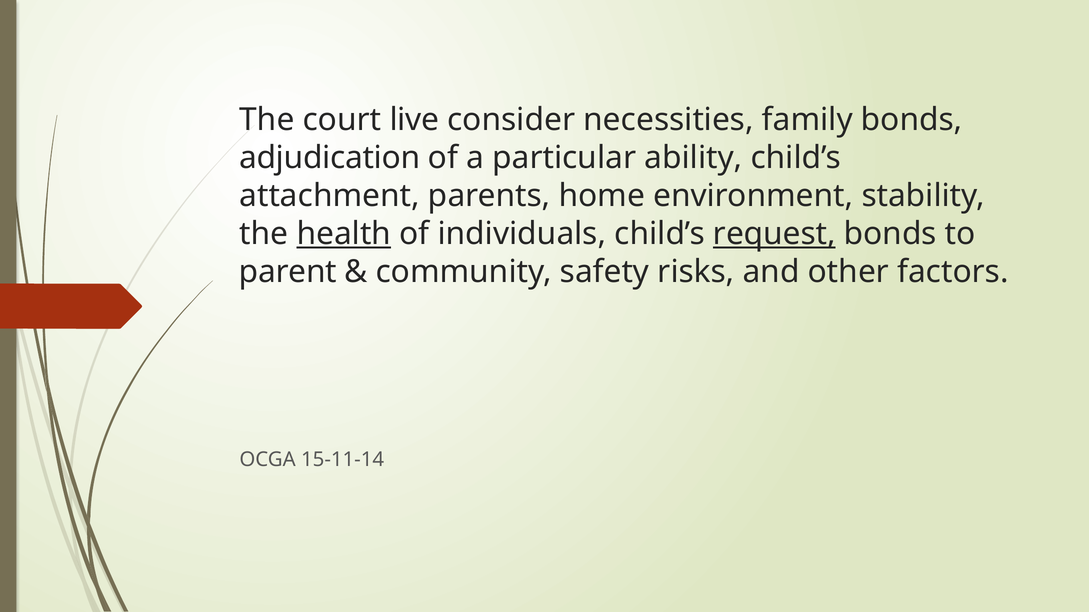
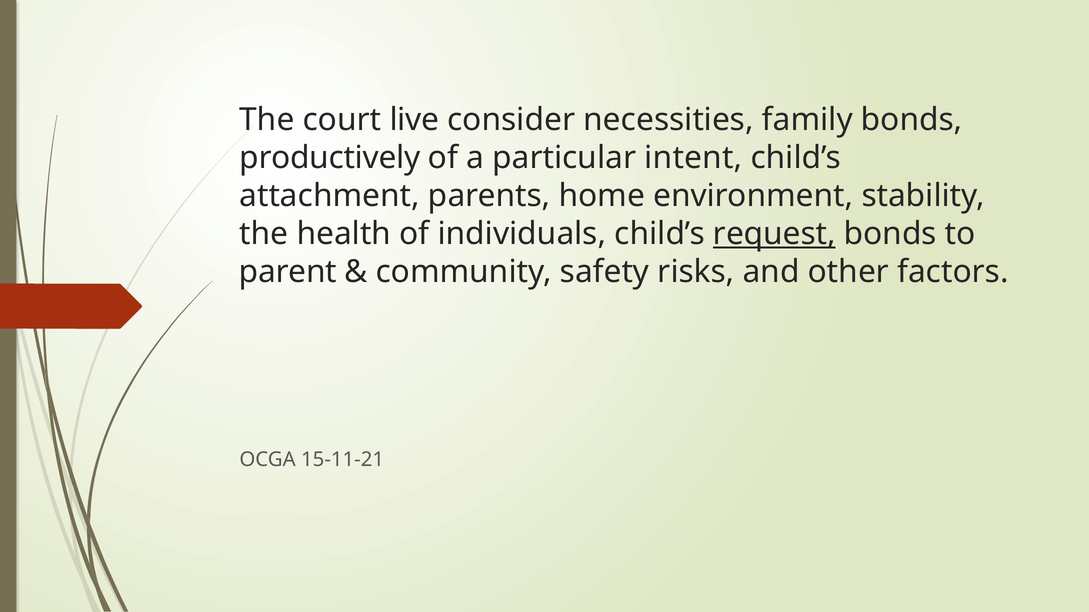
adjudication: adjudication -> productively (330, 158)
ability: ability -> intent (693, 158)
health underline: present -> none (344, 234)
15-11-14: 15-11-14 -> 15-11-21 (343, 460)
